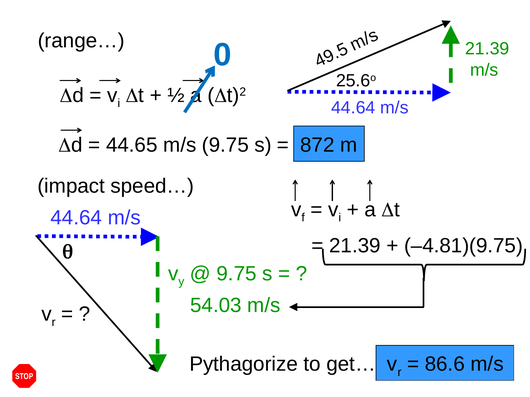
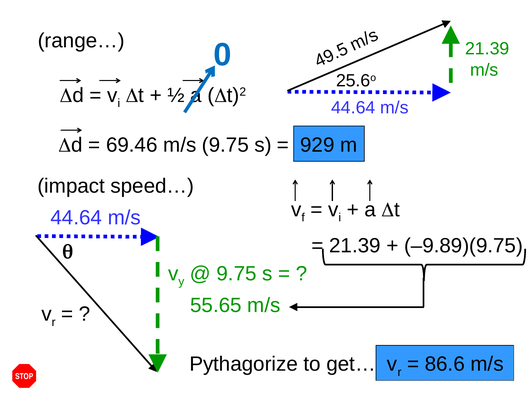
872: 872 -> 929 (317, 145)
44.65: 44.65 -> 69.46 (132, 145)
–4.81)(9.75: –4.81)(9.75 -> –9.89)(9.75 (464, 246)
54.03: 54.03 -> 55.65 (216, 306)
